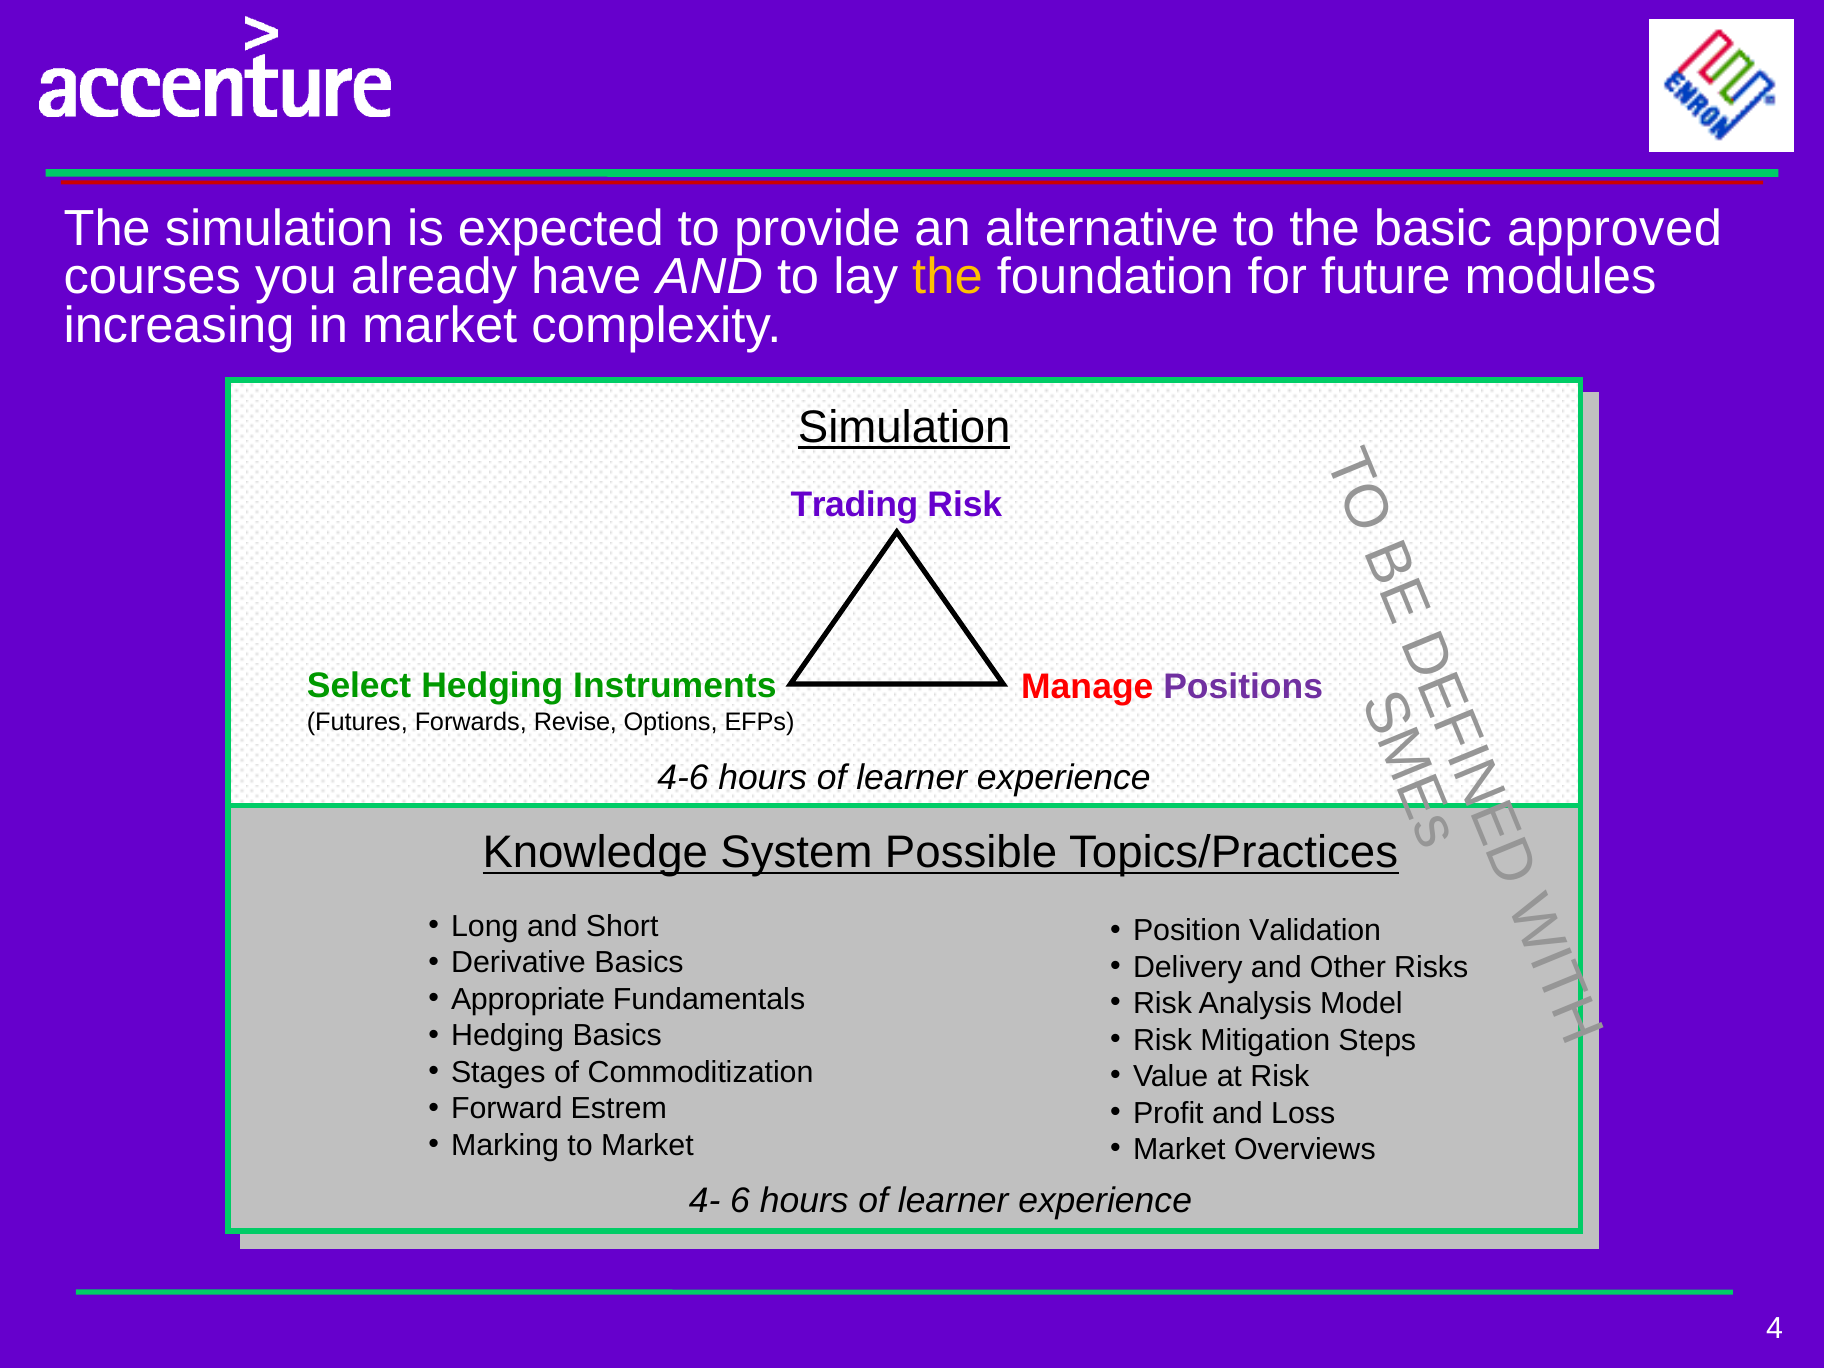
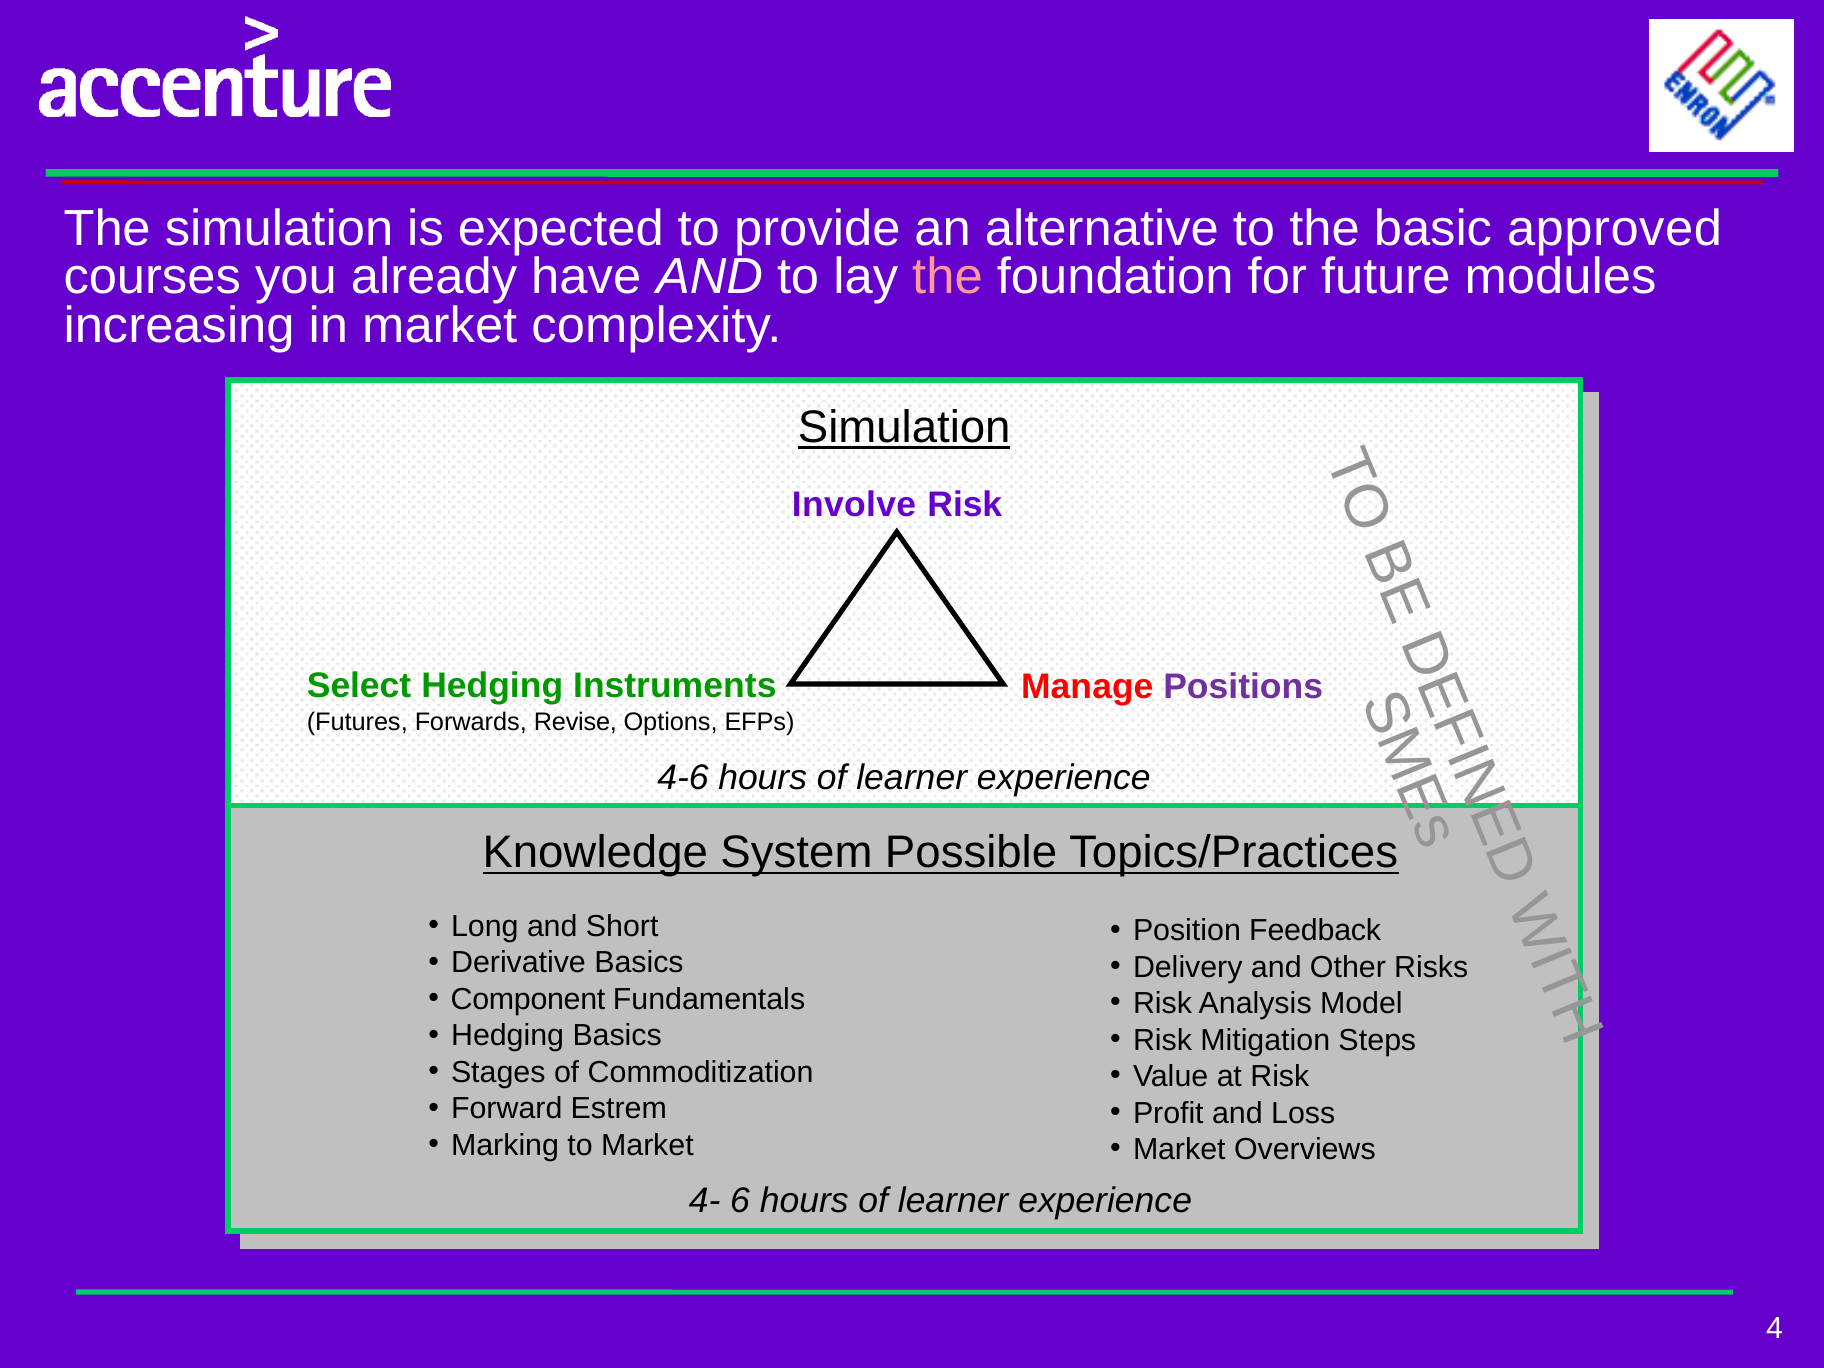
the colour: yellow -> pink (947, 277)
Trading: Trading -> Involve (854, 505)
Validation: Validation -> Feedback (1315, 931)
Appropriate: Appropriate -> Component (528, 999)
